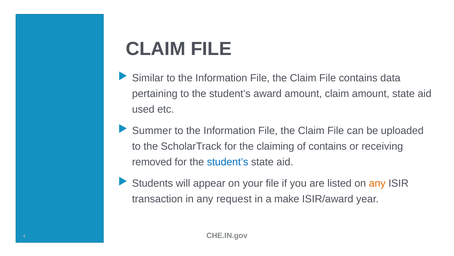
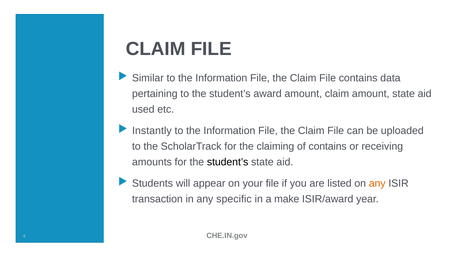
Summer: Summer -> Instantly (152, 130)
removed: removed -> amounts (152, 162)
student’s colour: blue -> black (228, 162)
request: request -> specific (234, 198)
